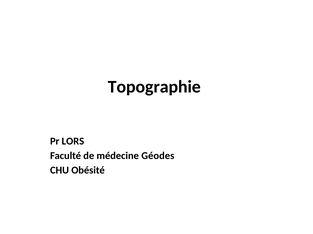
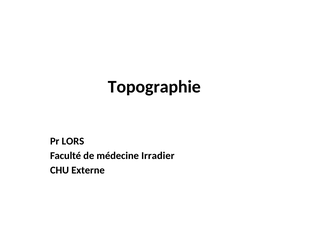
Géodes: Géodes -> Irradier (158, 156)
Obésité: Obésité -> Externe (88, 171)
